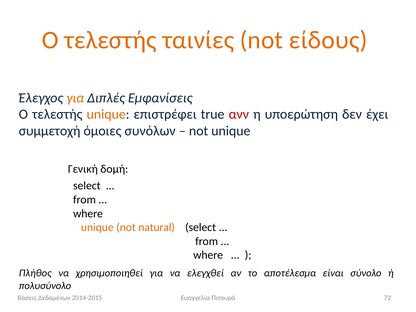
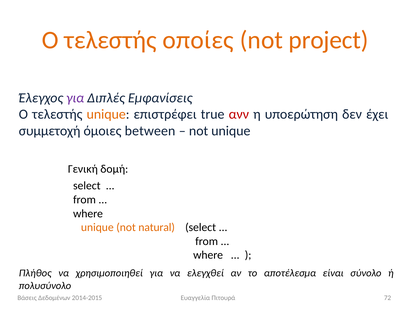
ταινίες: ταινίες -> οποίες (198, 40)
είδους: είδους -> project (328, 40)
για colour: orange -> purple (75, 98)
συνόλων: συνόλων -> between (150, 131)
